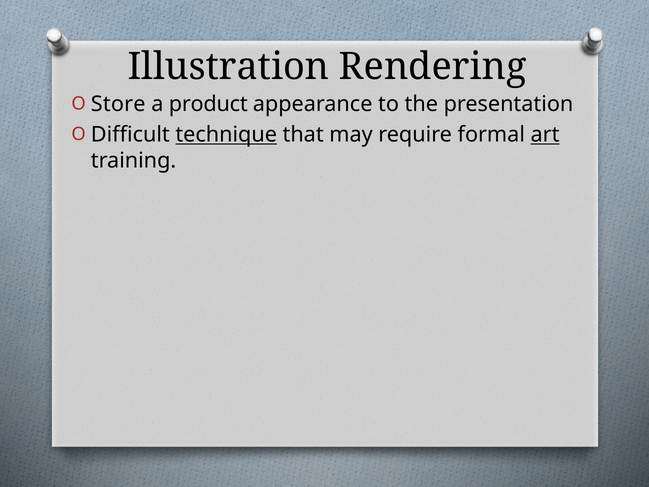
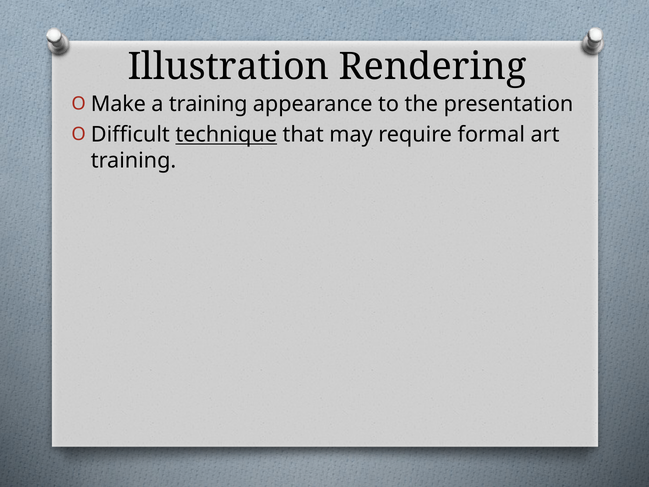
Store: Store -> Make (118, 104)
a product: product -> training (208, 104)
art underline: present -> none (545, 135)
